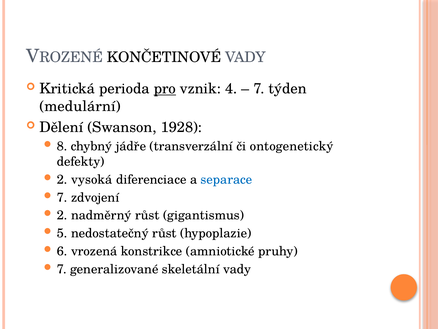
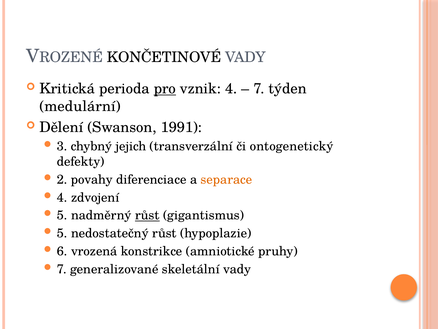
1928: 1928 -> 1991 (181, 127)
8: 8 -> 3 (62, 146)
jádře: jádře -> jejich (131, 146)
vysoká: vysoká -> povahy (92, 179)
separace colour: blue -> orange (226, 179)
7: 7 -> 4 (62, 197)
2: 2 -> 5 (62, 215)
růst underline: none -> present (147, 215)
